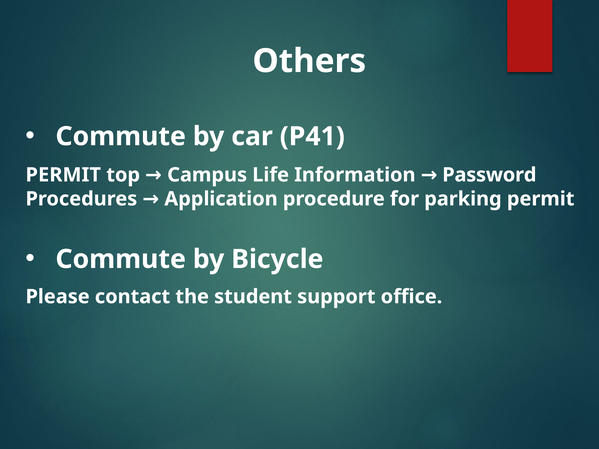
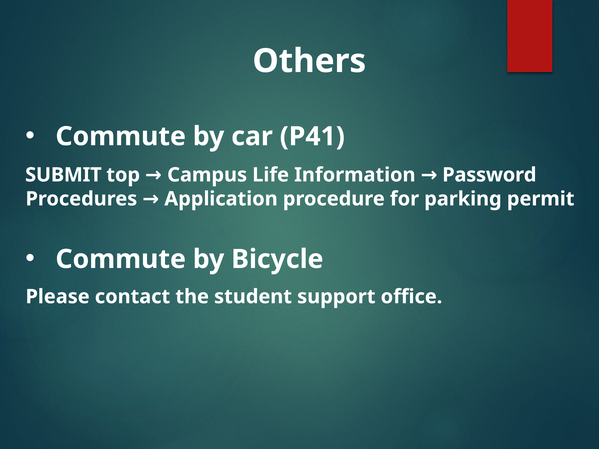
PERMIT: PERMIT -> SUBMIT (63, 175)
